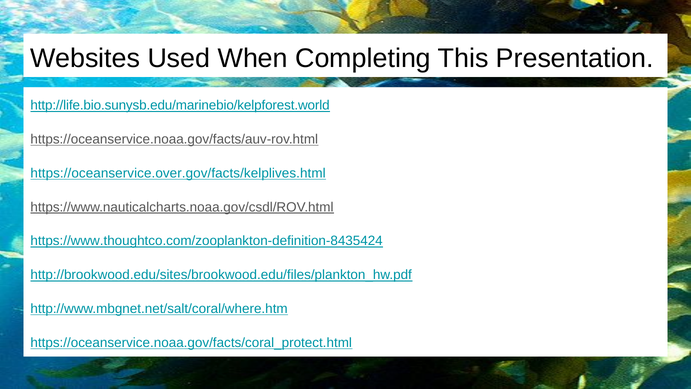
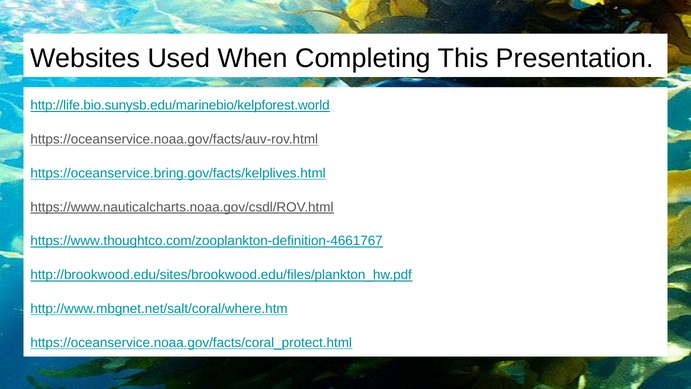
https://oceanservice.over.gov/facts/kelplives.html: https://oceanservice.over.gov/facts/kelplives.html -> https://oceanservice.bring.gov/facts/kelplives.html (178, 173)
https://www.thoughtco.com/zooplankton-definition-8435424: https://www.thoughtco.com/zooplankton-definition-8435424 -> https://www.thoughtco.com/zooplankton-definition-4661767 (207, 241)
